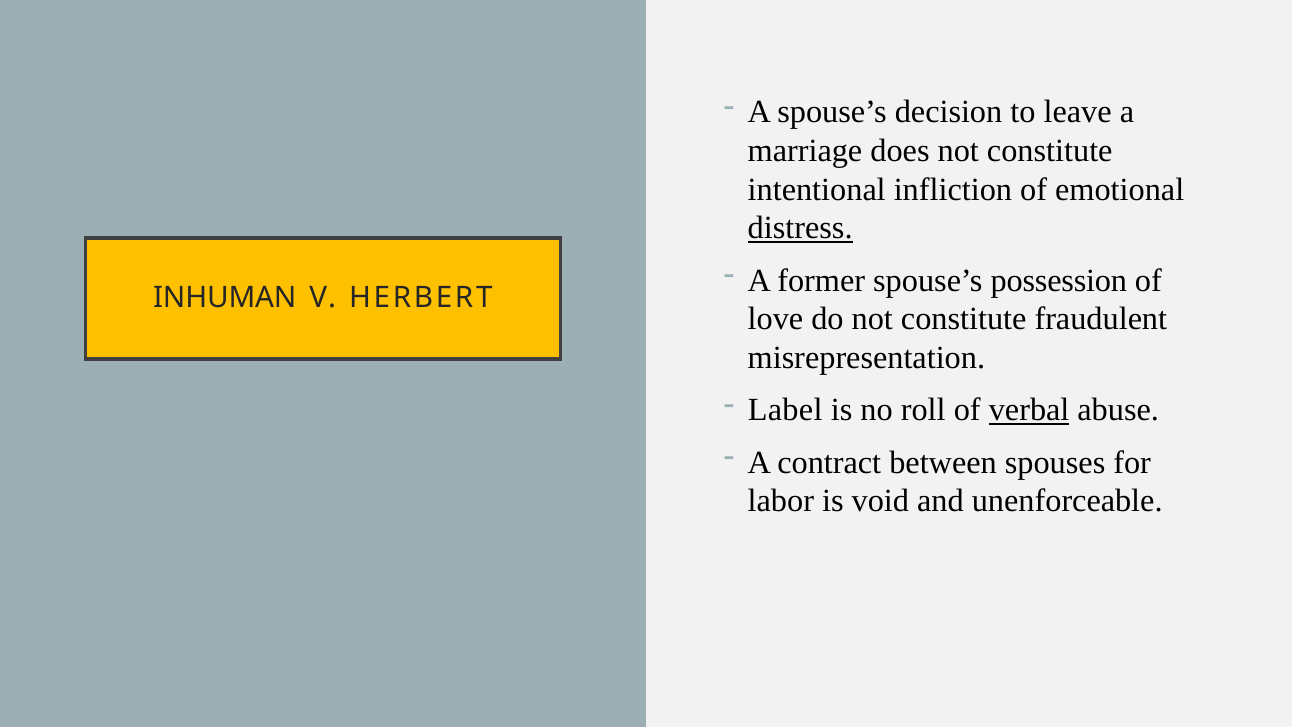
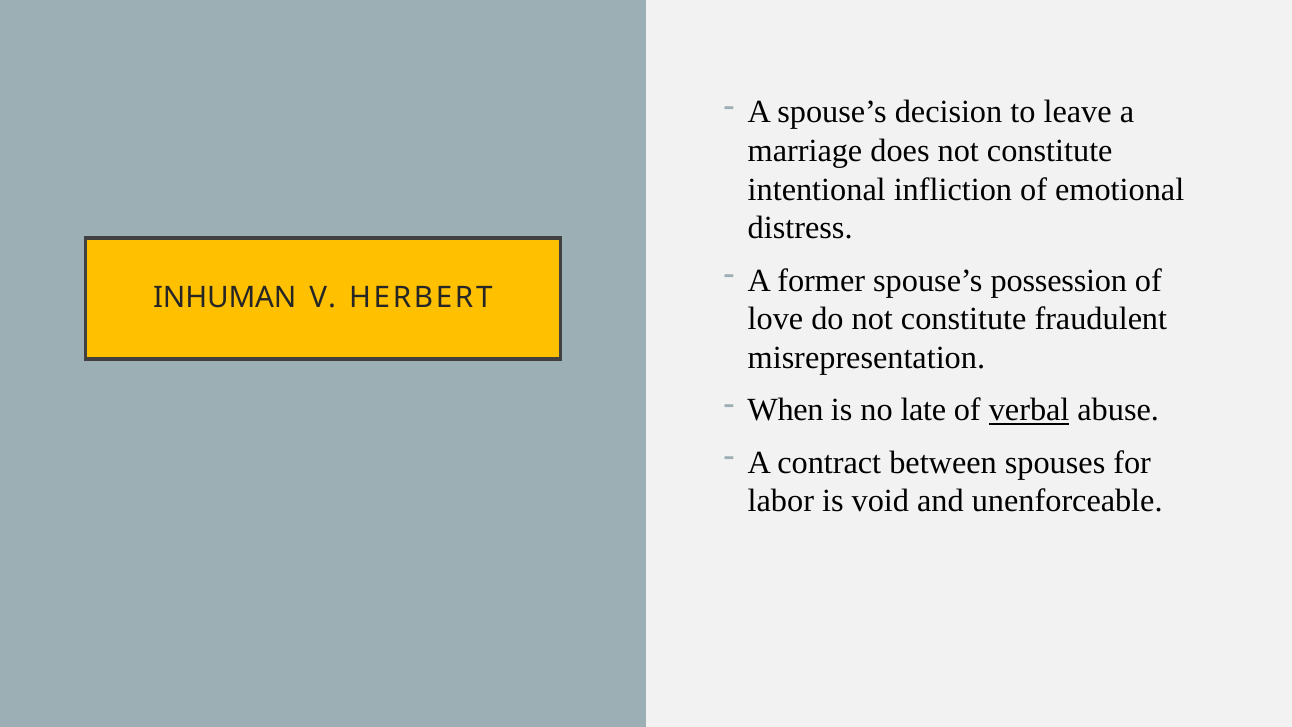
distress underline: present -> none (800, 228)
Label: Label -> When (785, 410)
roll: roll -> late (923, 410)
